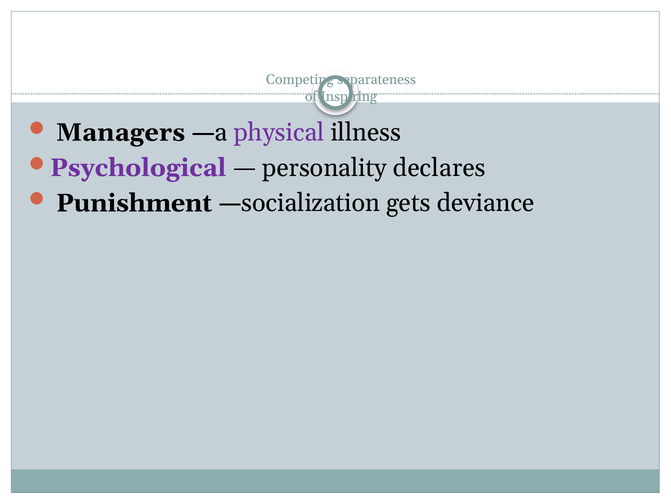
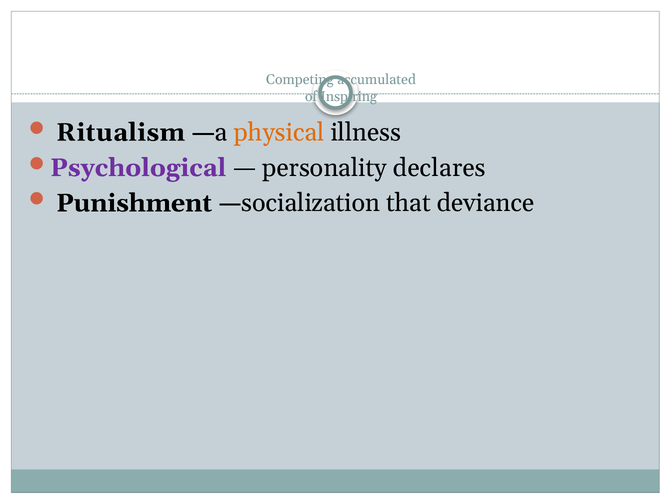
separateness: separateness -> accumulated (377, 80)
Managers: Managers -> Ritualism (121, 132)
physical colour: purple -> orange (279, 132)
gets: gets -> that (408, 203)
